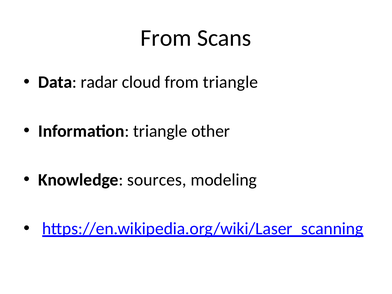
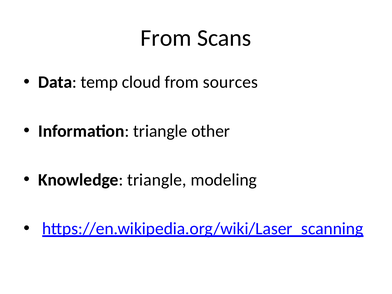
radar: radar -> temp (99, 82)
from triangle: triangle -> sources (230, 82)
Knowledge sources: sources -> triangle (157, 180)
